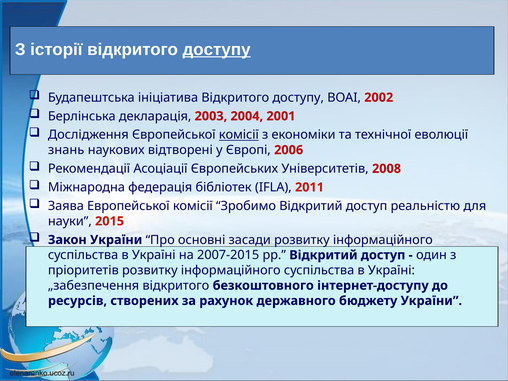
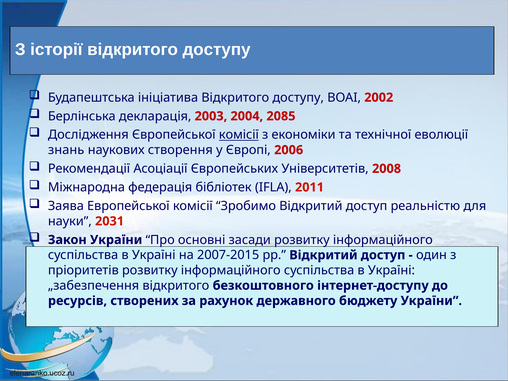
доступу underline: present -> none (217, 50)
2001: 2001 -> 2085 (281, 116)
відтворені: відтворені -> створення (180, 150)
2015: 2015 -> 2031 (110, 221)
